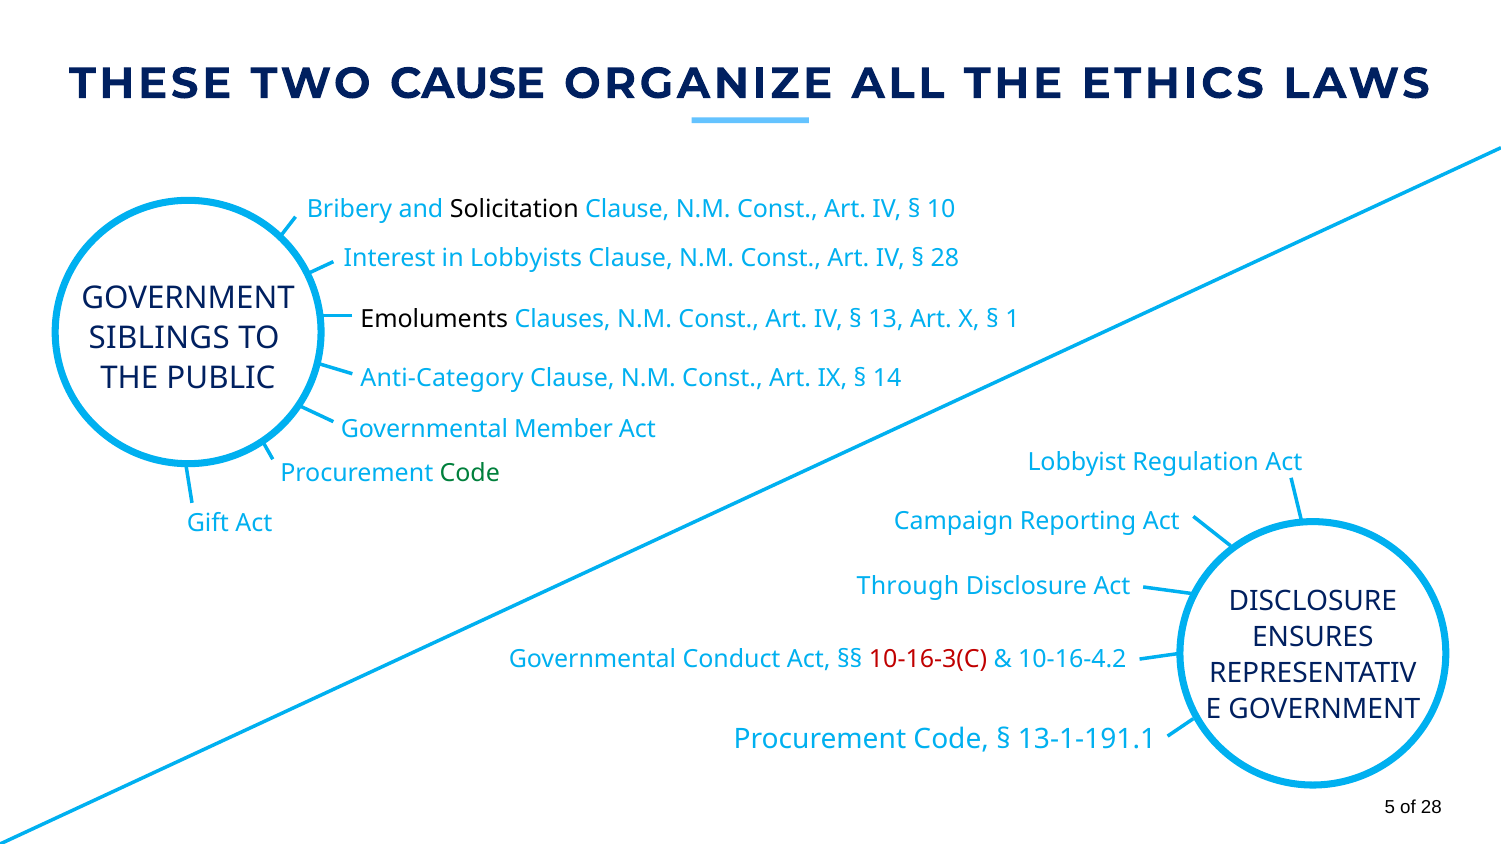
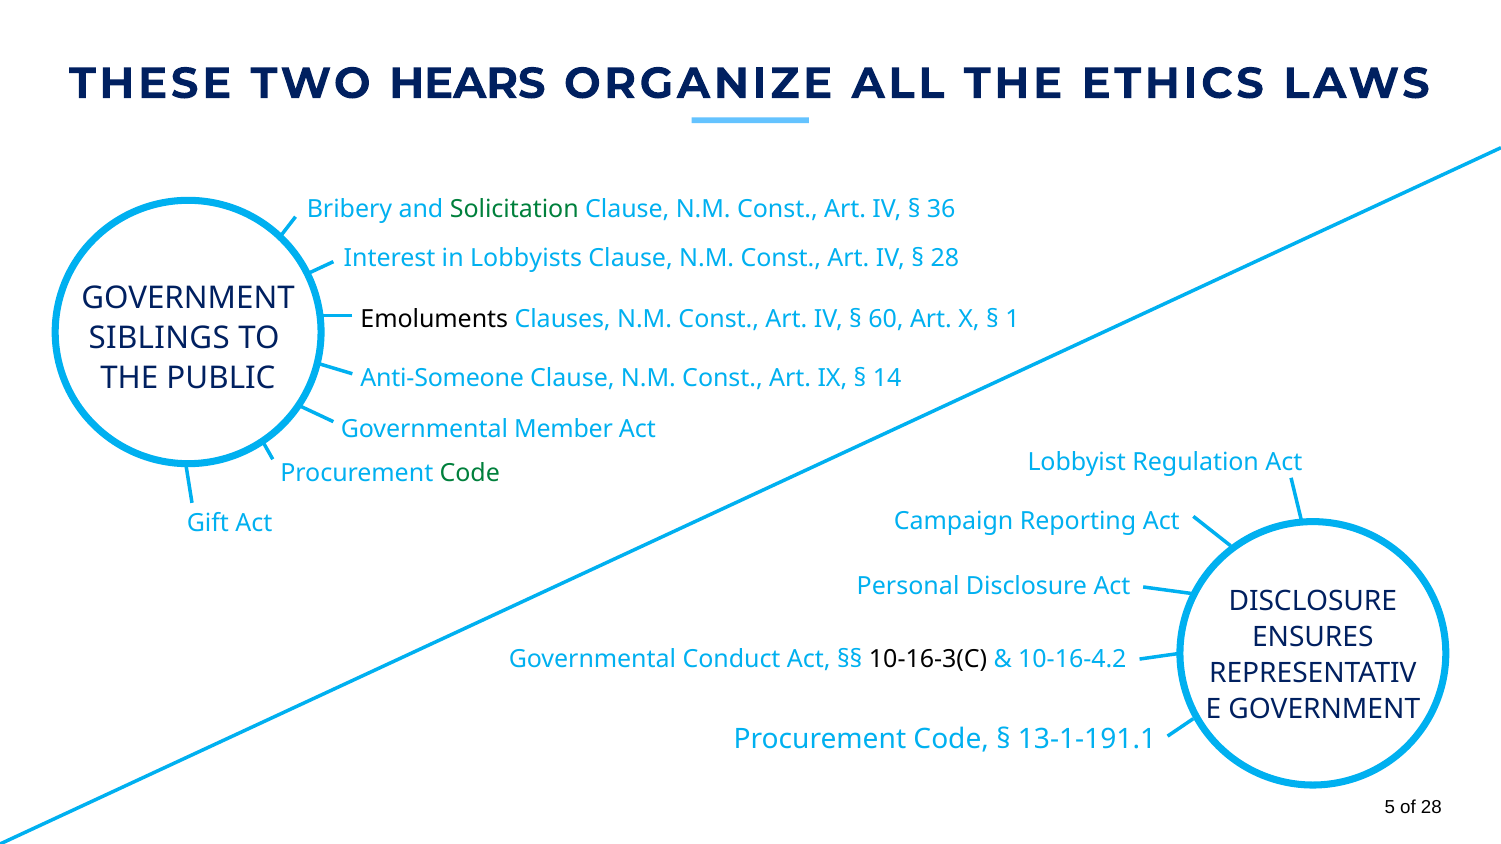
CAUSE: CAUSE -> HEARS (467, 84)
Solicitation colour: black -> green (514, 209)
10: 10 -> 36 (941, 209)
13: 13 -> 60 (886, 319)
Anti-Category: Anti-Category -> Anti-Someone (442, 379)
Through: Through -> Personal (908, 586)
10-16-3(C colour: red -> black (928, 660)
